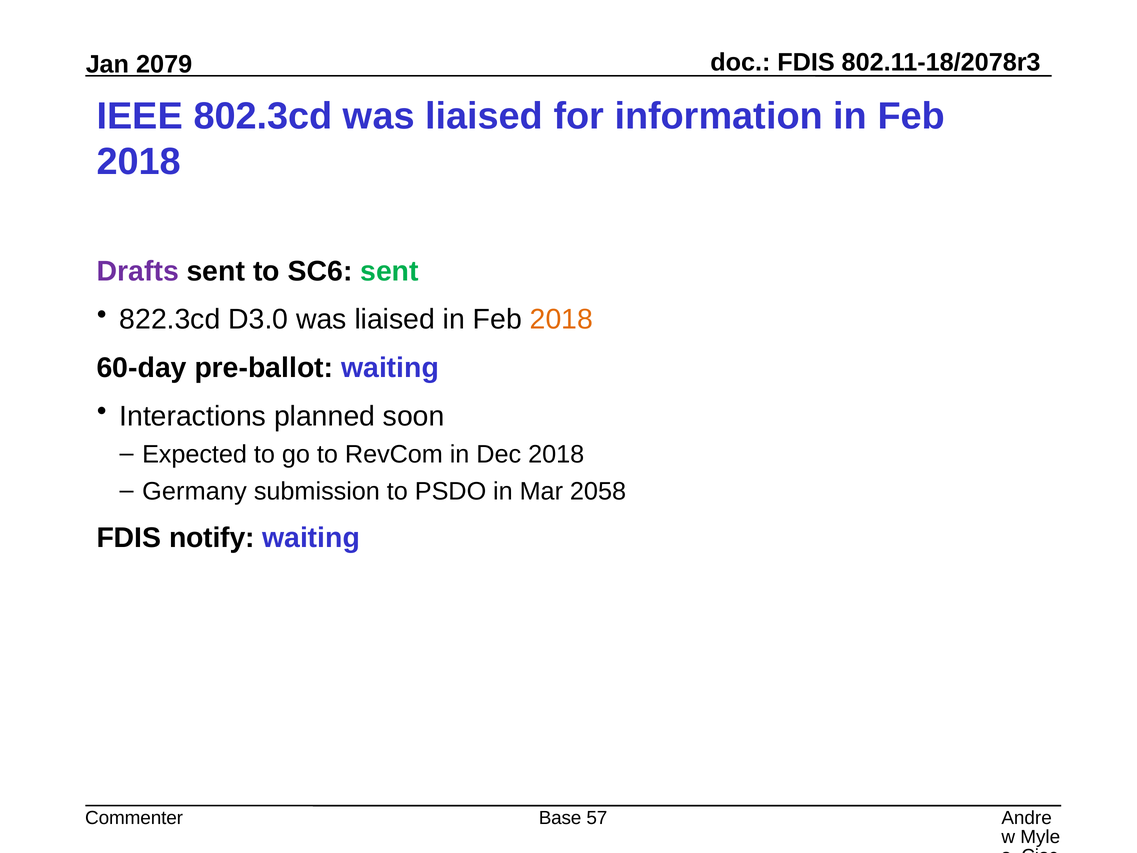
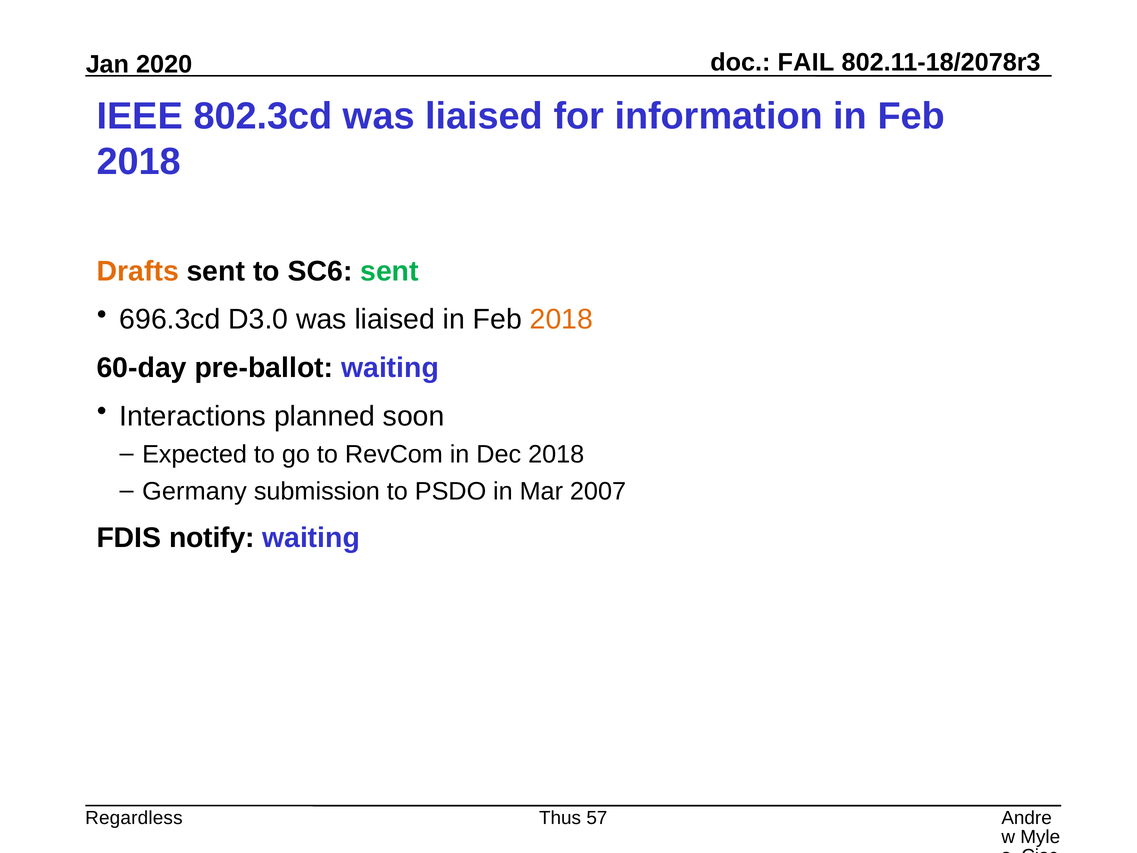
FDIS: FDIS -> FAIL (806, 62)
2079: 2079 -> 2020 (164, 65)
Drafts colour: purple -> orange (138, 271)
822.3cd: 822.3cd -> 696.3cd (170, 319)
2058: 2058 -> 2007 (598, 491)
Commenter: Commenter -> Regardless (134, 818)
Base: Base -> Thus (560, 818)
